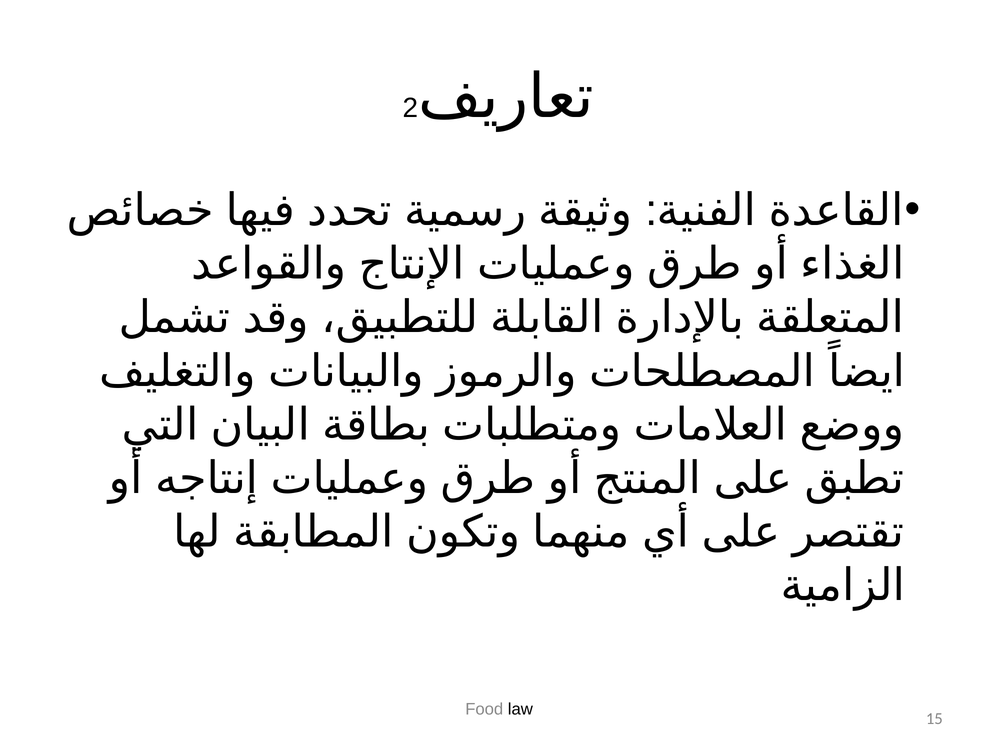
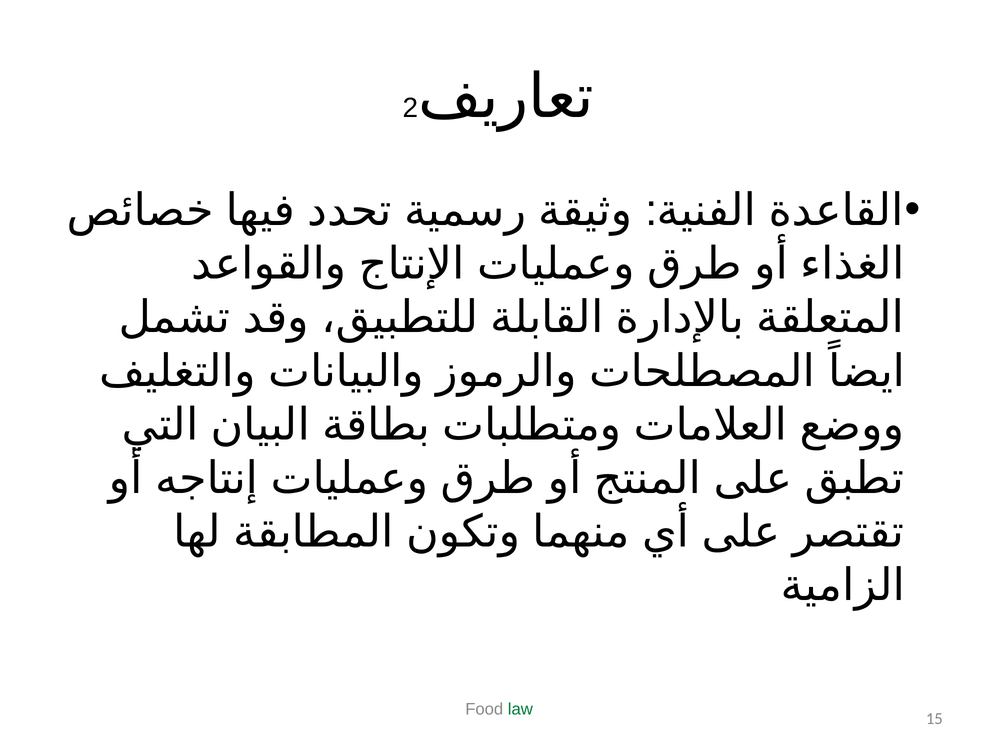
law colour: black -> green (520, 708)
